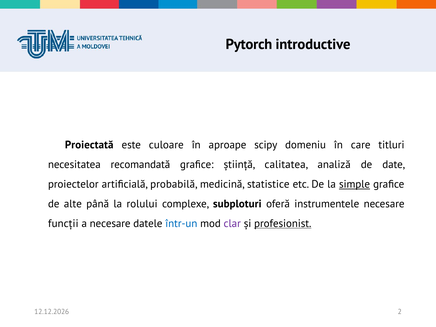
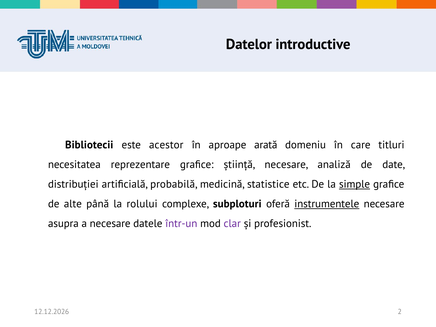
Pytorch: Pytorch -> Datelor (249, 44)
Proiectată: Proiectată -> Bibliotecii (89, 145)
culoare: culoare -> acestor (166, 145)
scipy: scipy -> arată (266, 145)
recomandată: recomandată -> reprezentare (140, 165)
știință calitatea: calitatea -> necesare (286, 165)
proiectelor: proiectelor -> distribuției (73, 184)
instrumentele underline: none -> present (327, 204)
funcții: funcții -> asupra (63, 223)
într-un colour: blue -> purple (181, 223)
profesionist underline: present -> none (283, 223)
